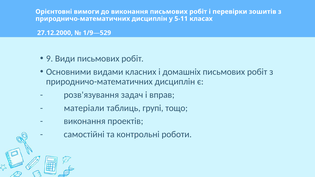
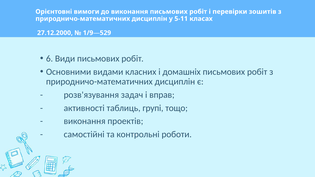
9: 9 -> 6 (49, 59)
матеріали: матеріали -> активності (84, 108)
